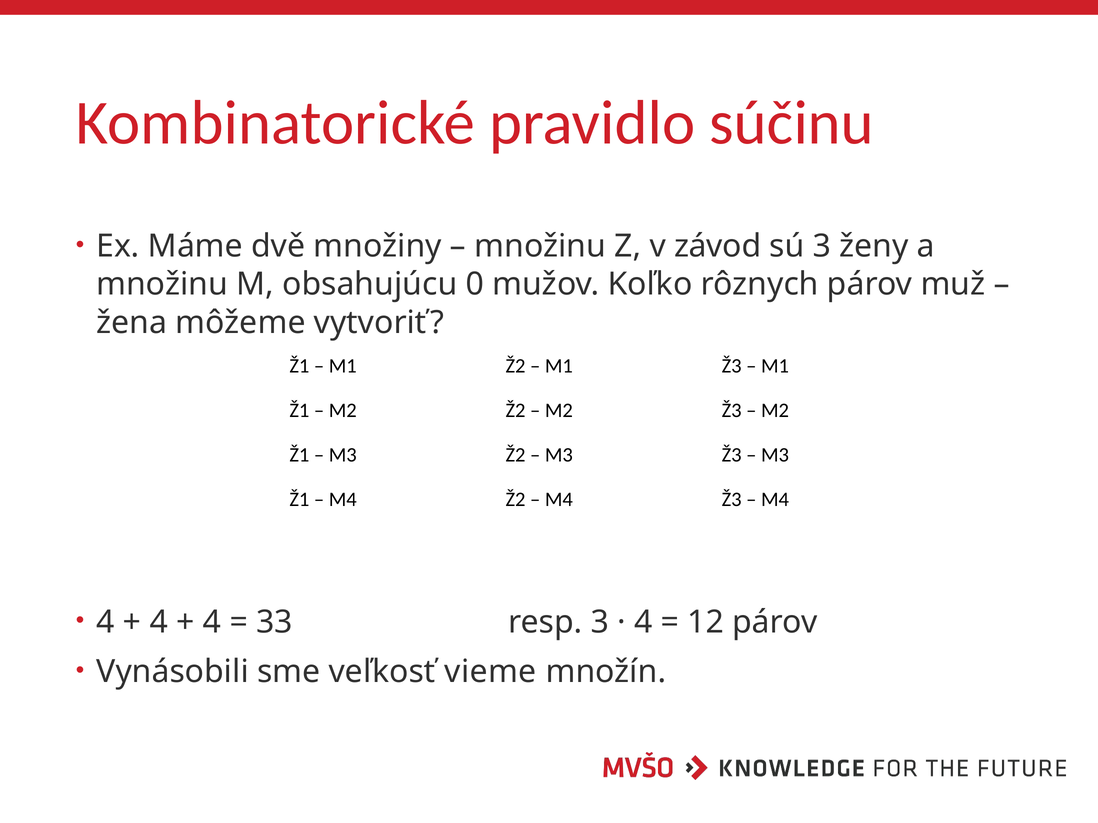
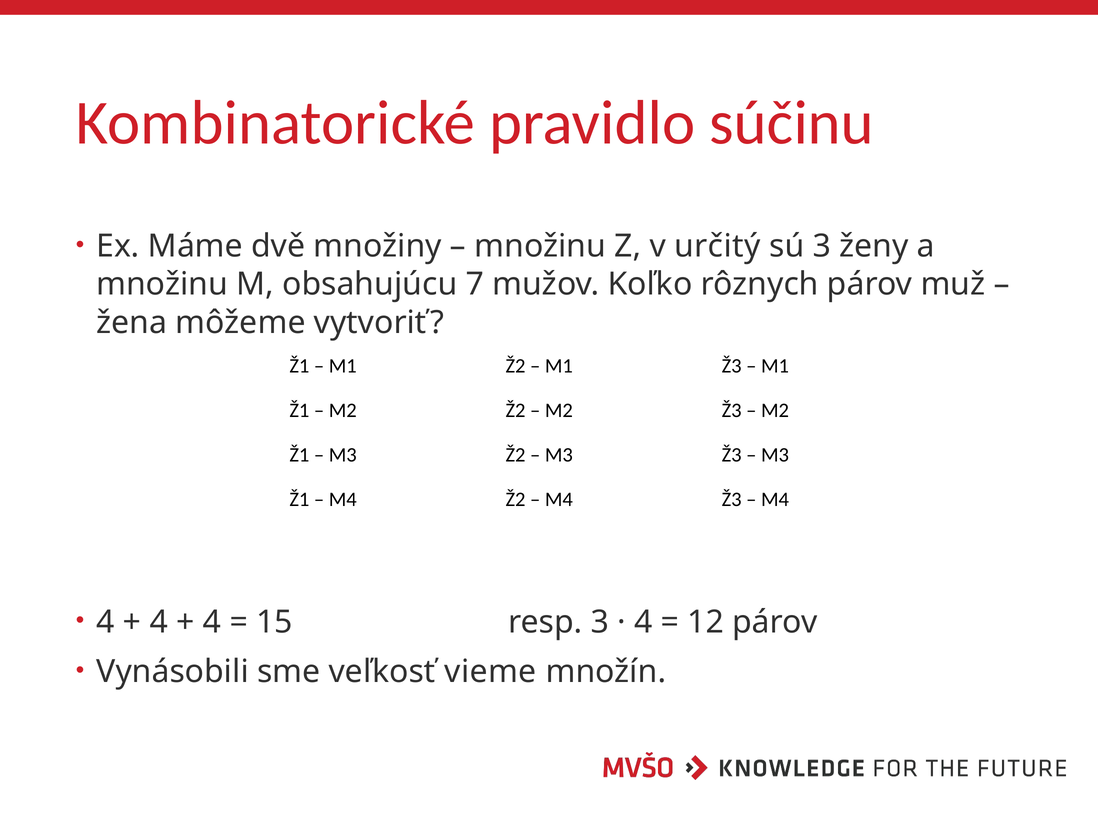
závod: závod -> určitý (717, 246)
0: 0 -> 7 (475, 285)
33: 33 -> 15 (274, 622)
